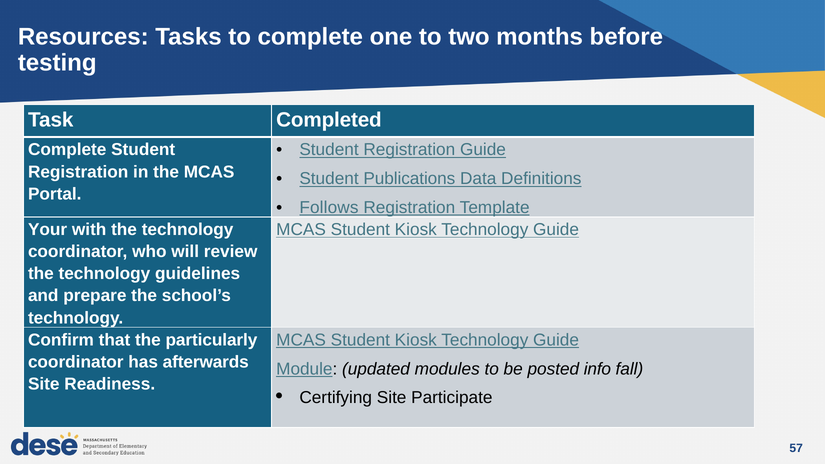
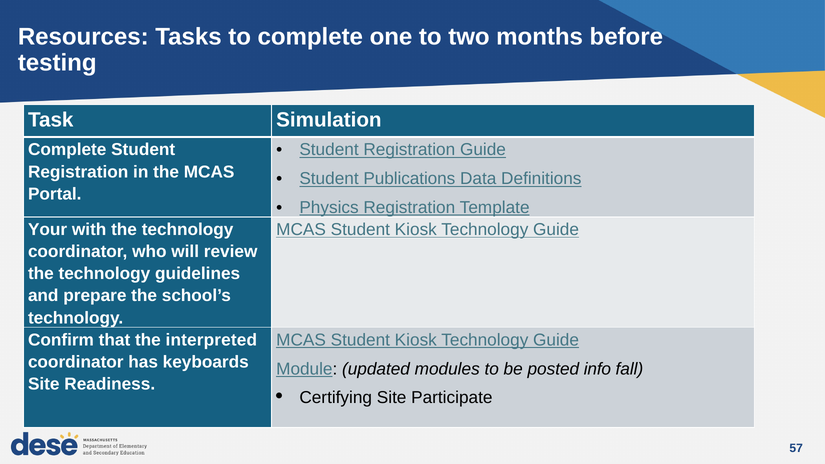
Completed: Completed -> Simulation (329, 120)
Follows: Follows -> Physics (329, 208)
particularly: particularly -> interpreted (211, 340)
afterwards: afterwards -> keyboards (206, 362)
